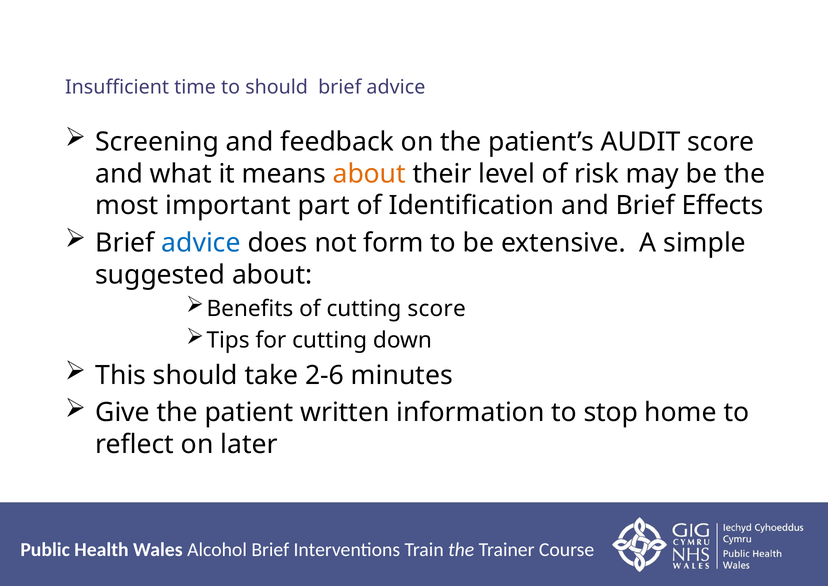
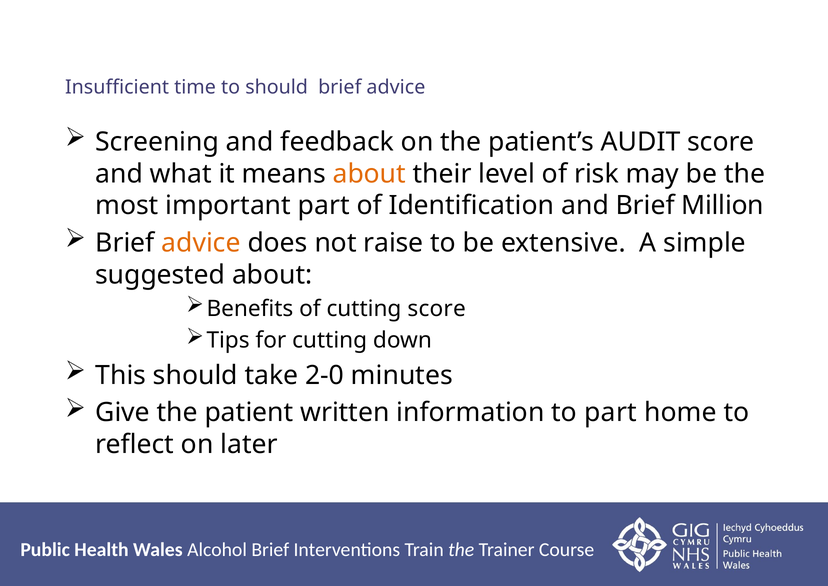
Effects: Effects -> Million (723, 206)
advice colour: blue -> orange (201, 243)
form: form -> raise (393, 243)
2-6: 2-6 -> 2-0 (325, 375)
to stop: stop -> part (611, 413)
